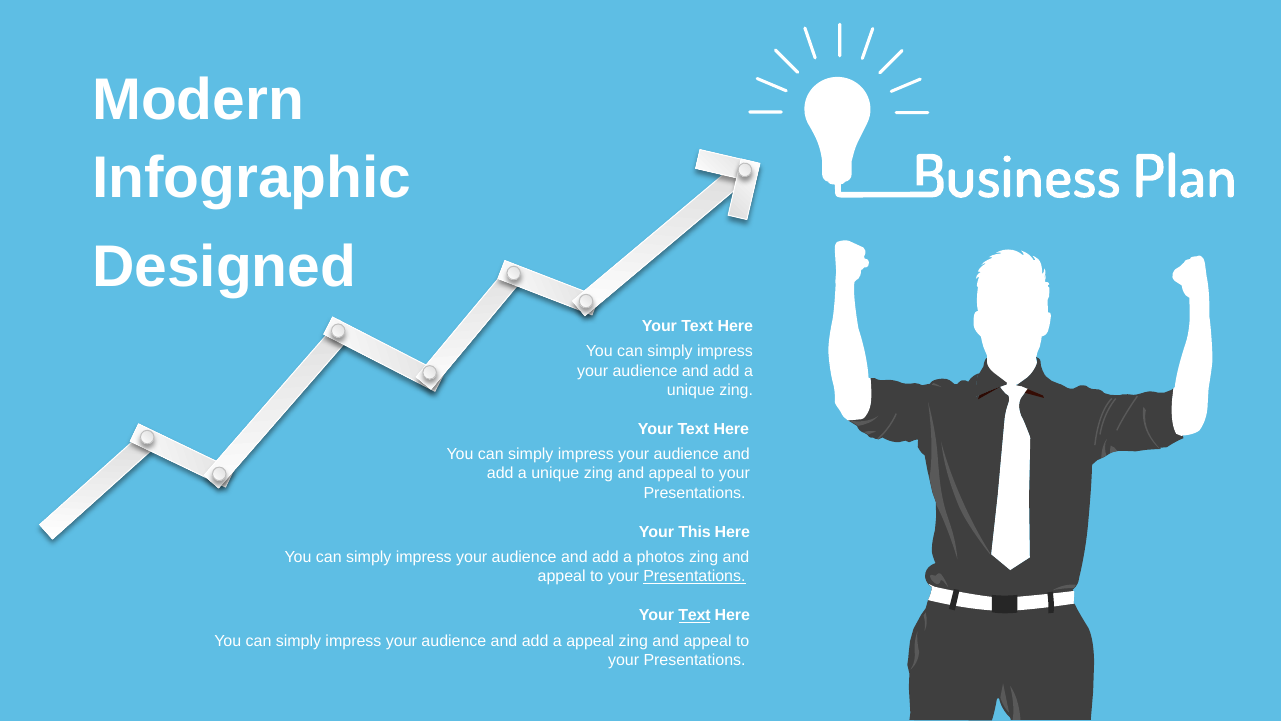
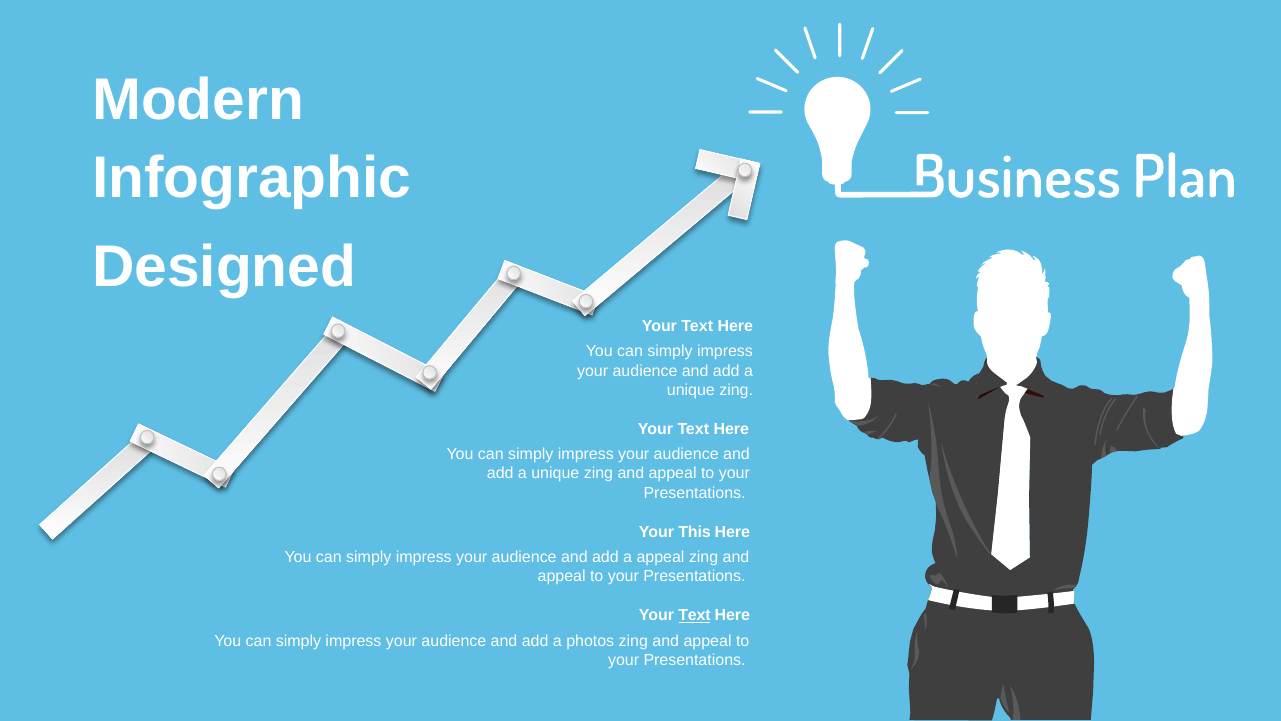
a photos: photos -> appeal (661, 557)
Presentations underline: present -> none (694, 576)
a appeal: appeal -> photos (590, 640)
